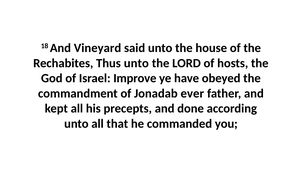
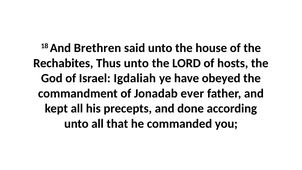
Vineyard: Vineyard -> Brethren (97, 48)
Improve: Improve -> Igdaliah (135, 78)
